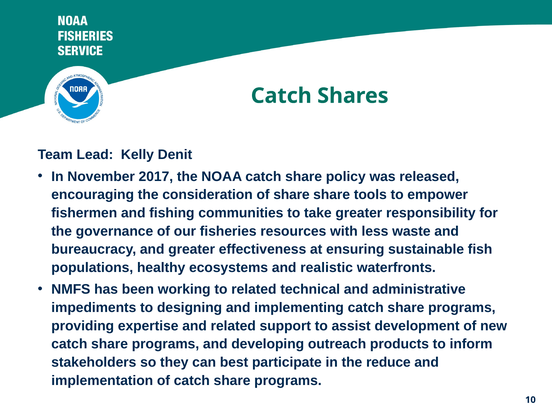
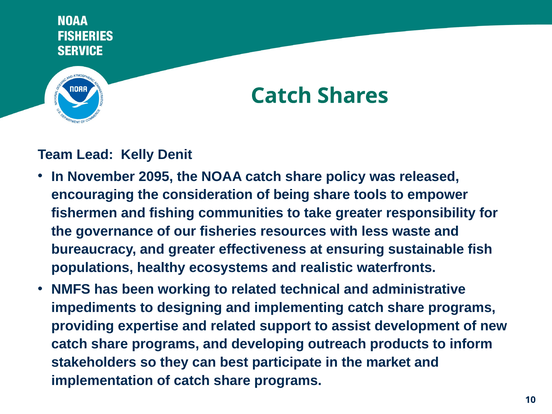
2017: 2017 -> 2095 (156, 176)
of share: share -> being (291, 195)
reduce: reduce -> market (388, 362)
